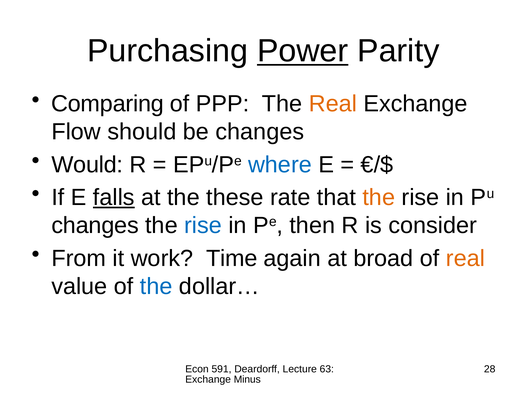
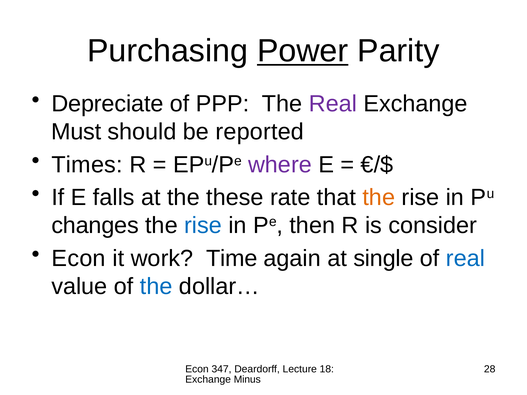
Comparing: Comparing -> Depreciate (107, 104)
Real colour: orange -> purple (333, 104)
Flow: Flow -> Must (76, 132)
be changes: changes -> reported (260, 132)
Would: Would -> Times (87, 165)
where colour: blue -> purple (280, 165)
falls underline: present -> none (114, 198)
From: From -> Econ (79, 259)
broad: broad -> single (383, 259)
real colour: orange -> blue (465, 259)
591: 591 -> 347 (222, 369)
63: 63 -> 18 (327, 369)
